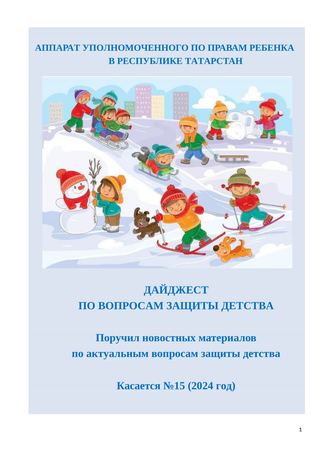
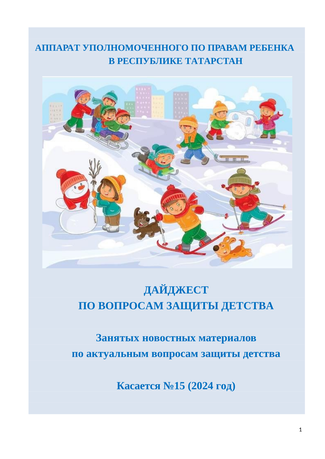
Поручил: Поручил -> Занятых (118, 339)
